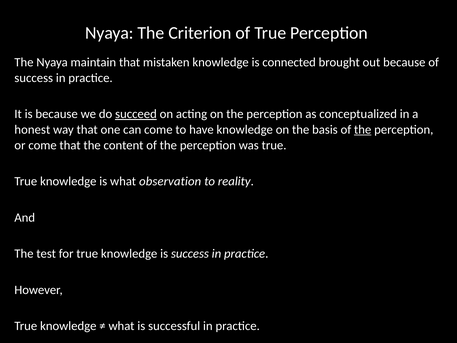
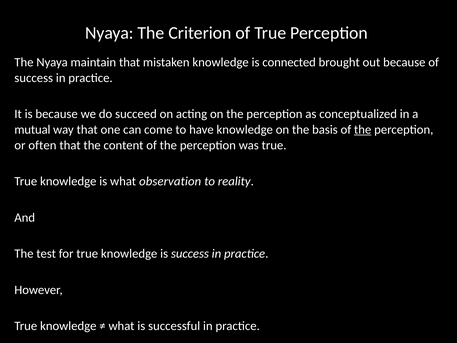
succeed underline: present -> none (136, 114)
honest: honest -> mutual (32, 130)
or come: come -> often (42, 145)
